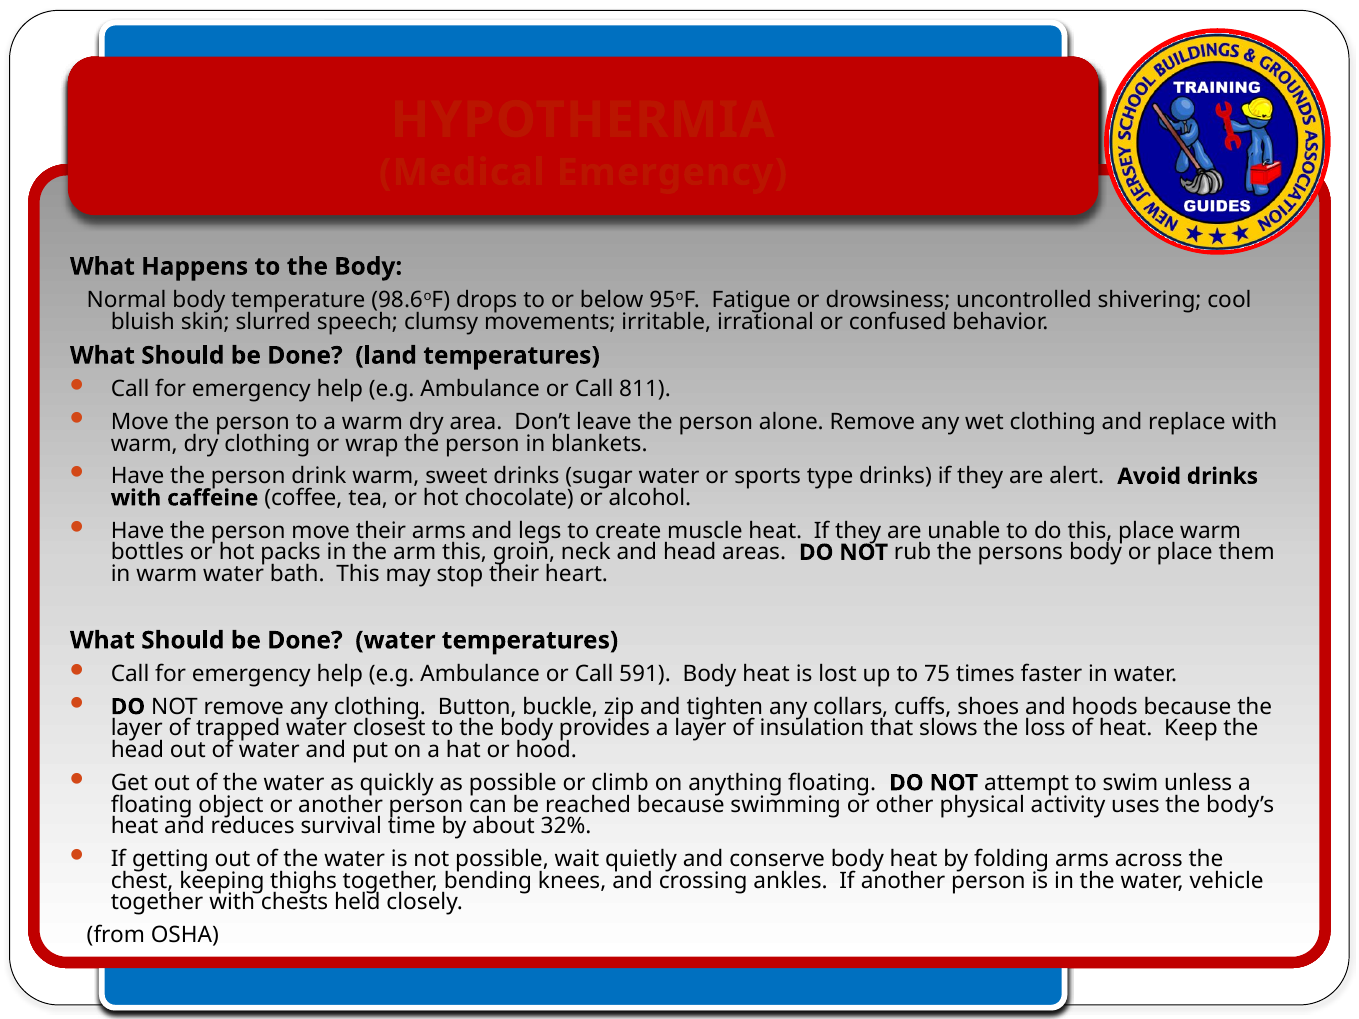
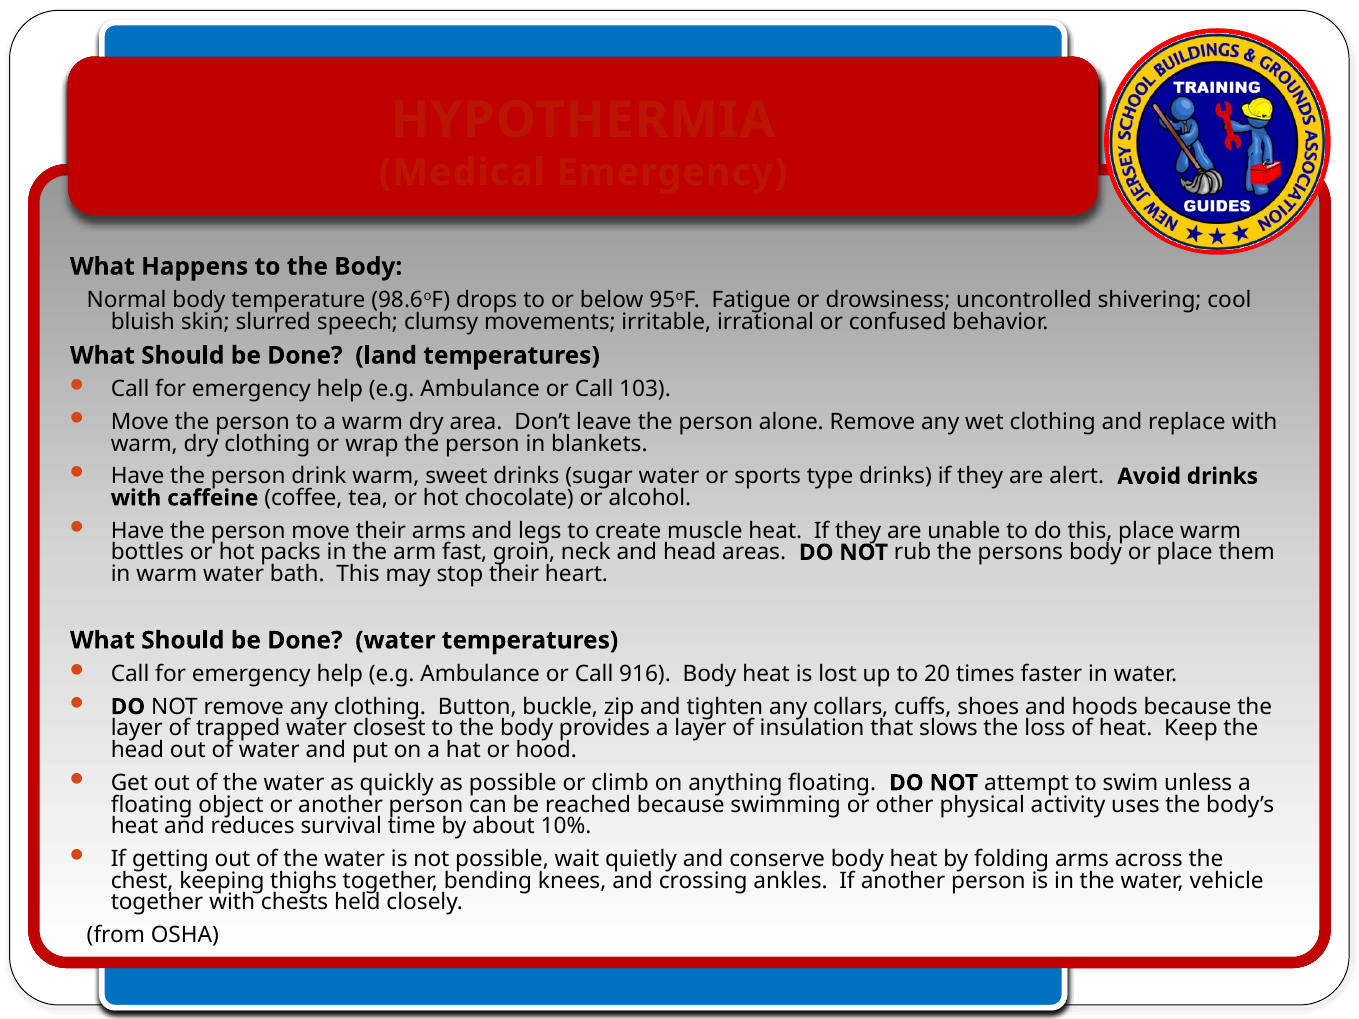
811: 811 -> 103 (645, 389)
arm this: this -> fast (465, 553)
591: 591 -> 916 (645, 674)
75: 75 -> 20 (937, 674)
32%: 32% -> 10% (566, 826)
